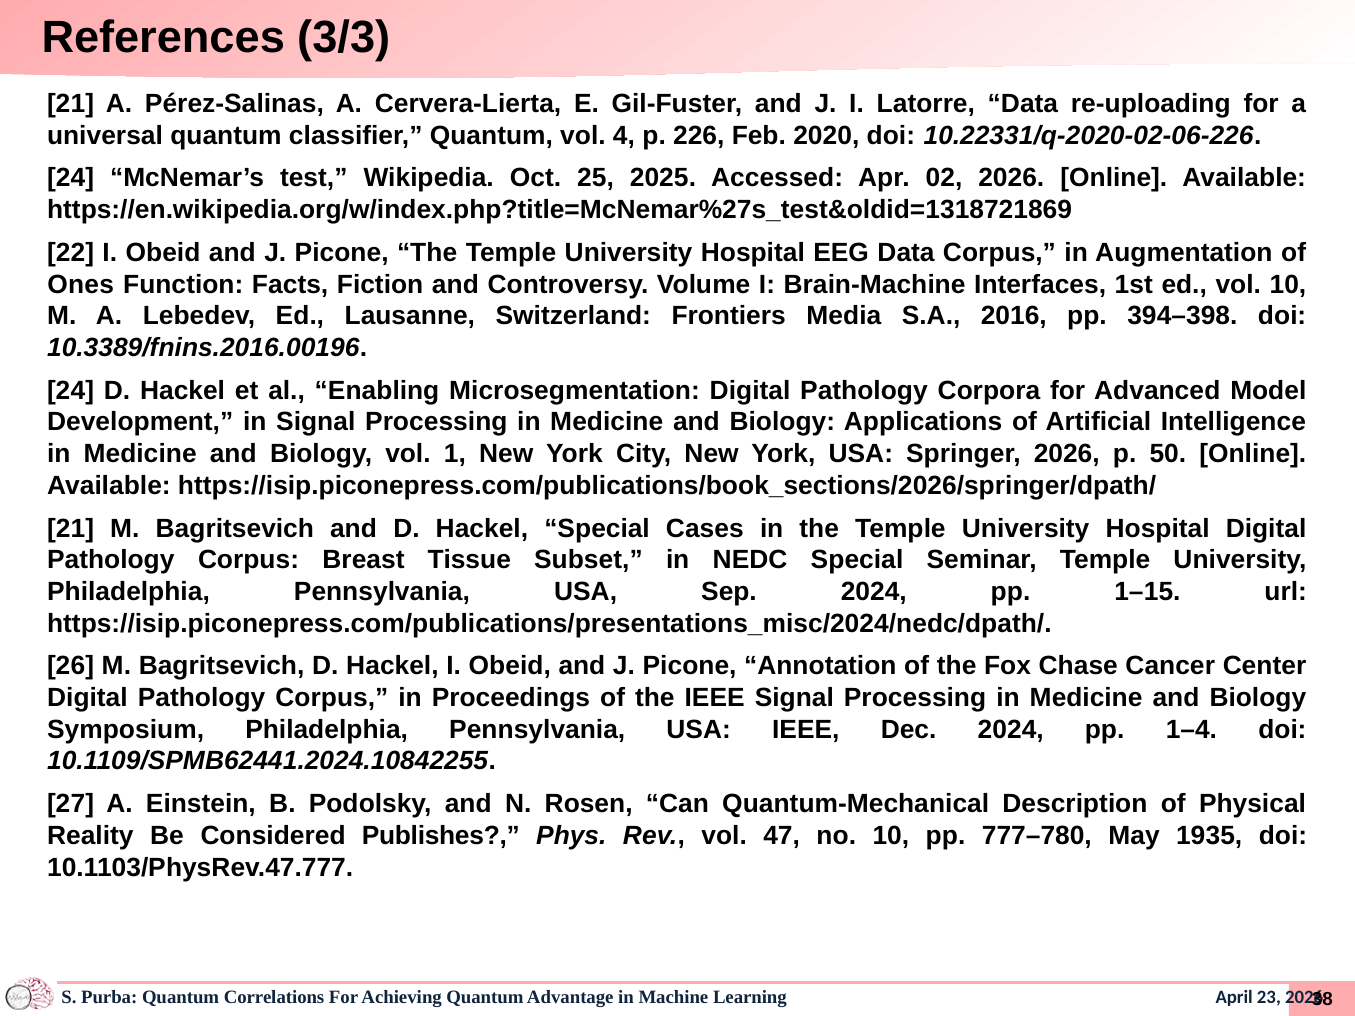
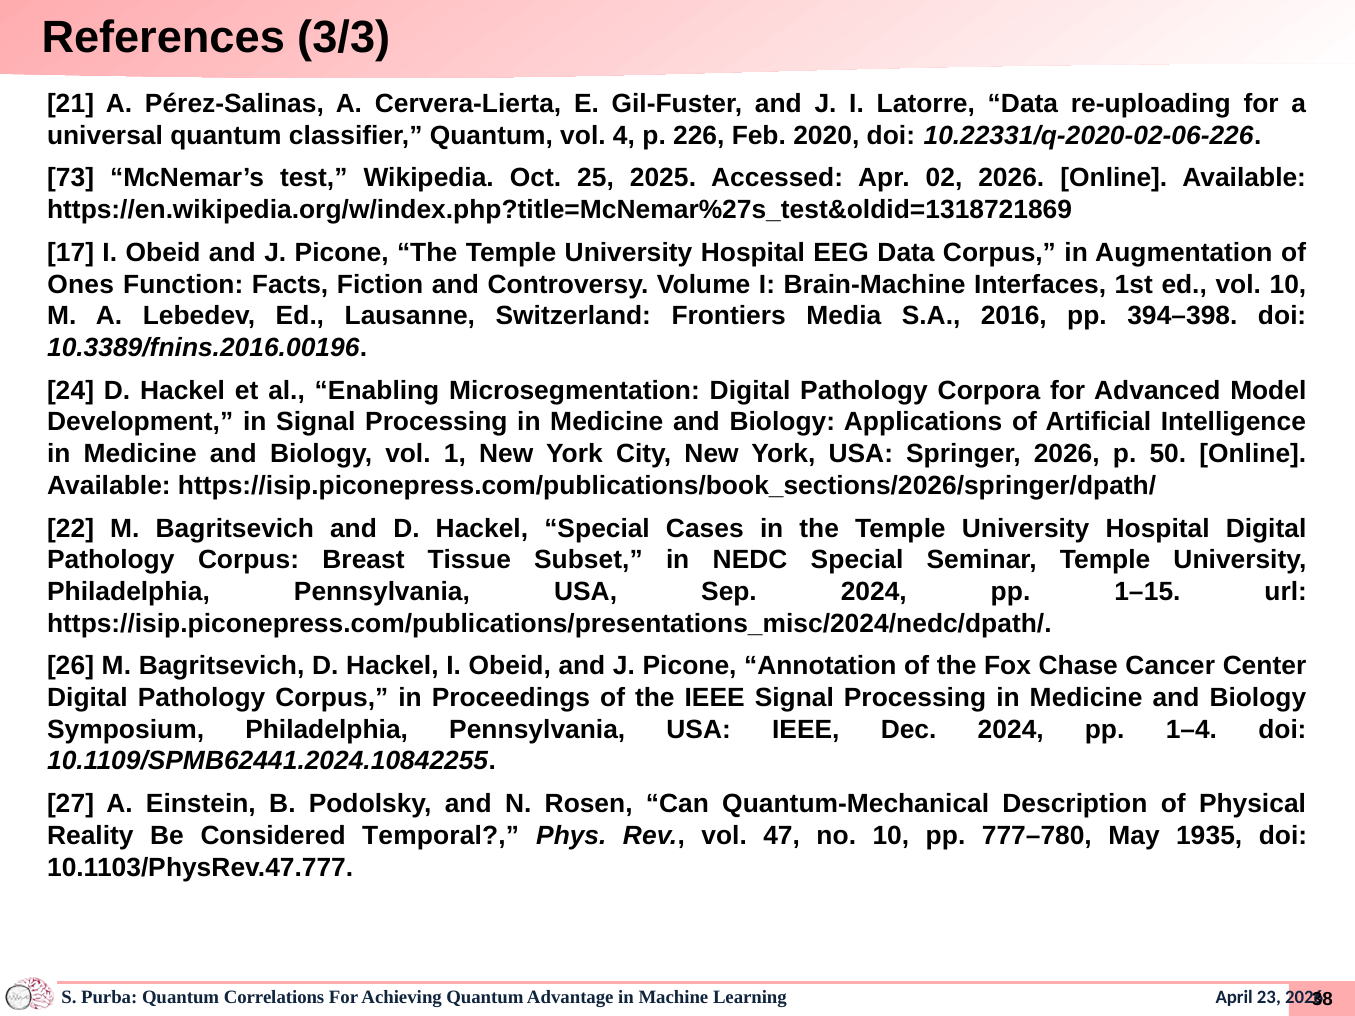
24: 24 -> 73 (71, 178)
22: 22 -> 17 (71, 253)
21: 21 -> 22 (71, 529)
Publishes: Publishes -> Temporal (441, 836)
